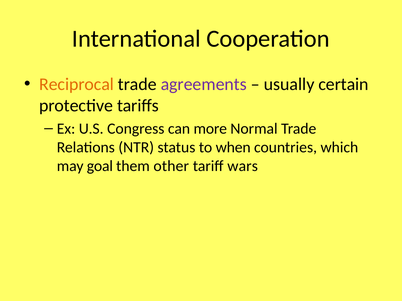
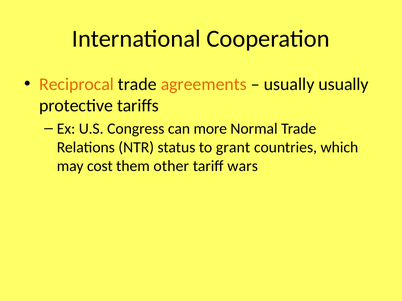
agreements colour: purple -> orange (204, 84)
usually certain: certain -> usually (344, 84)
when: when -> grant (233, 148)
goal: goal -> cost (100, 166)
